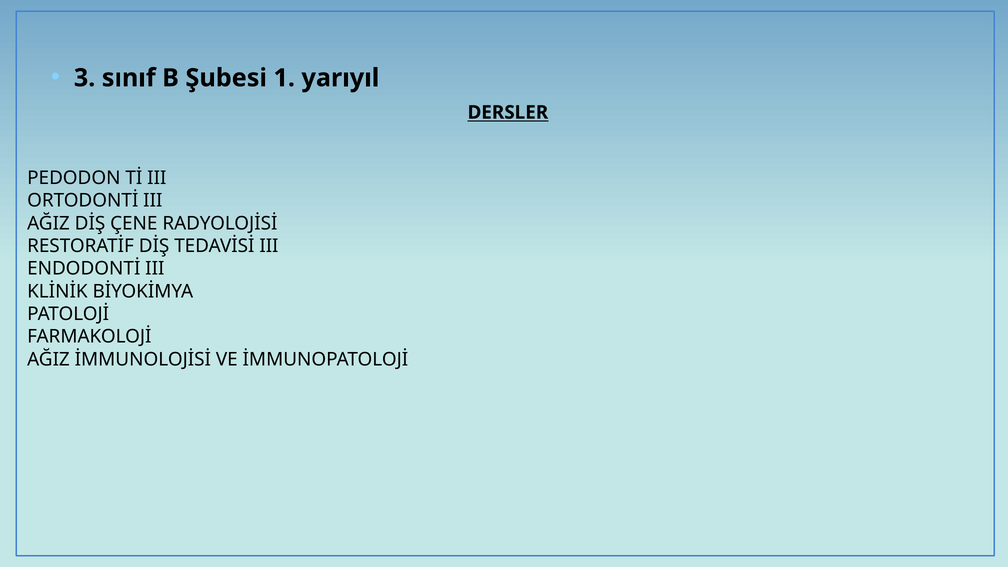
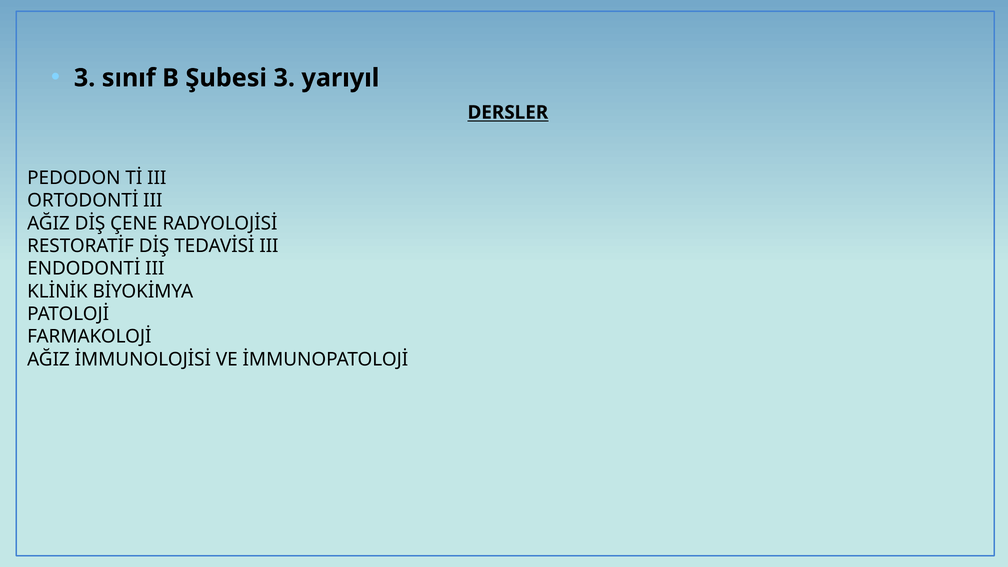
Şubesi 1: 1 -> 3 (284, 78)
